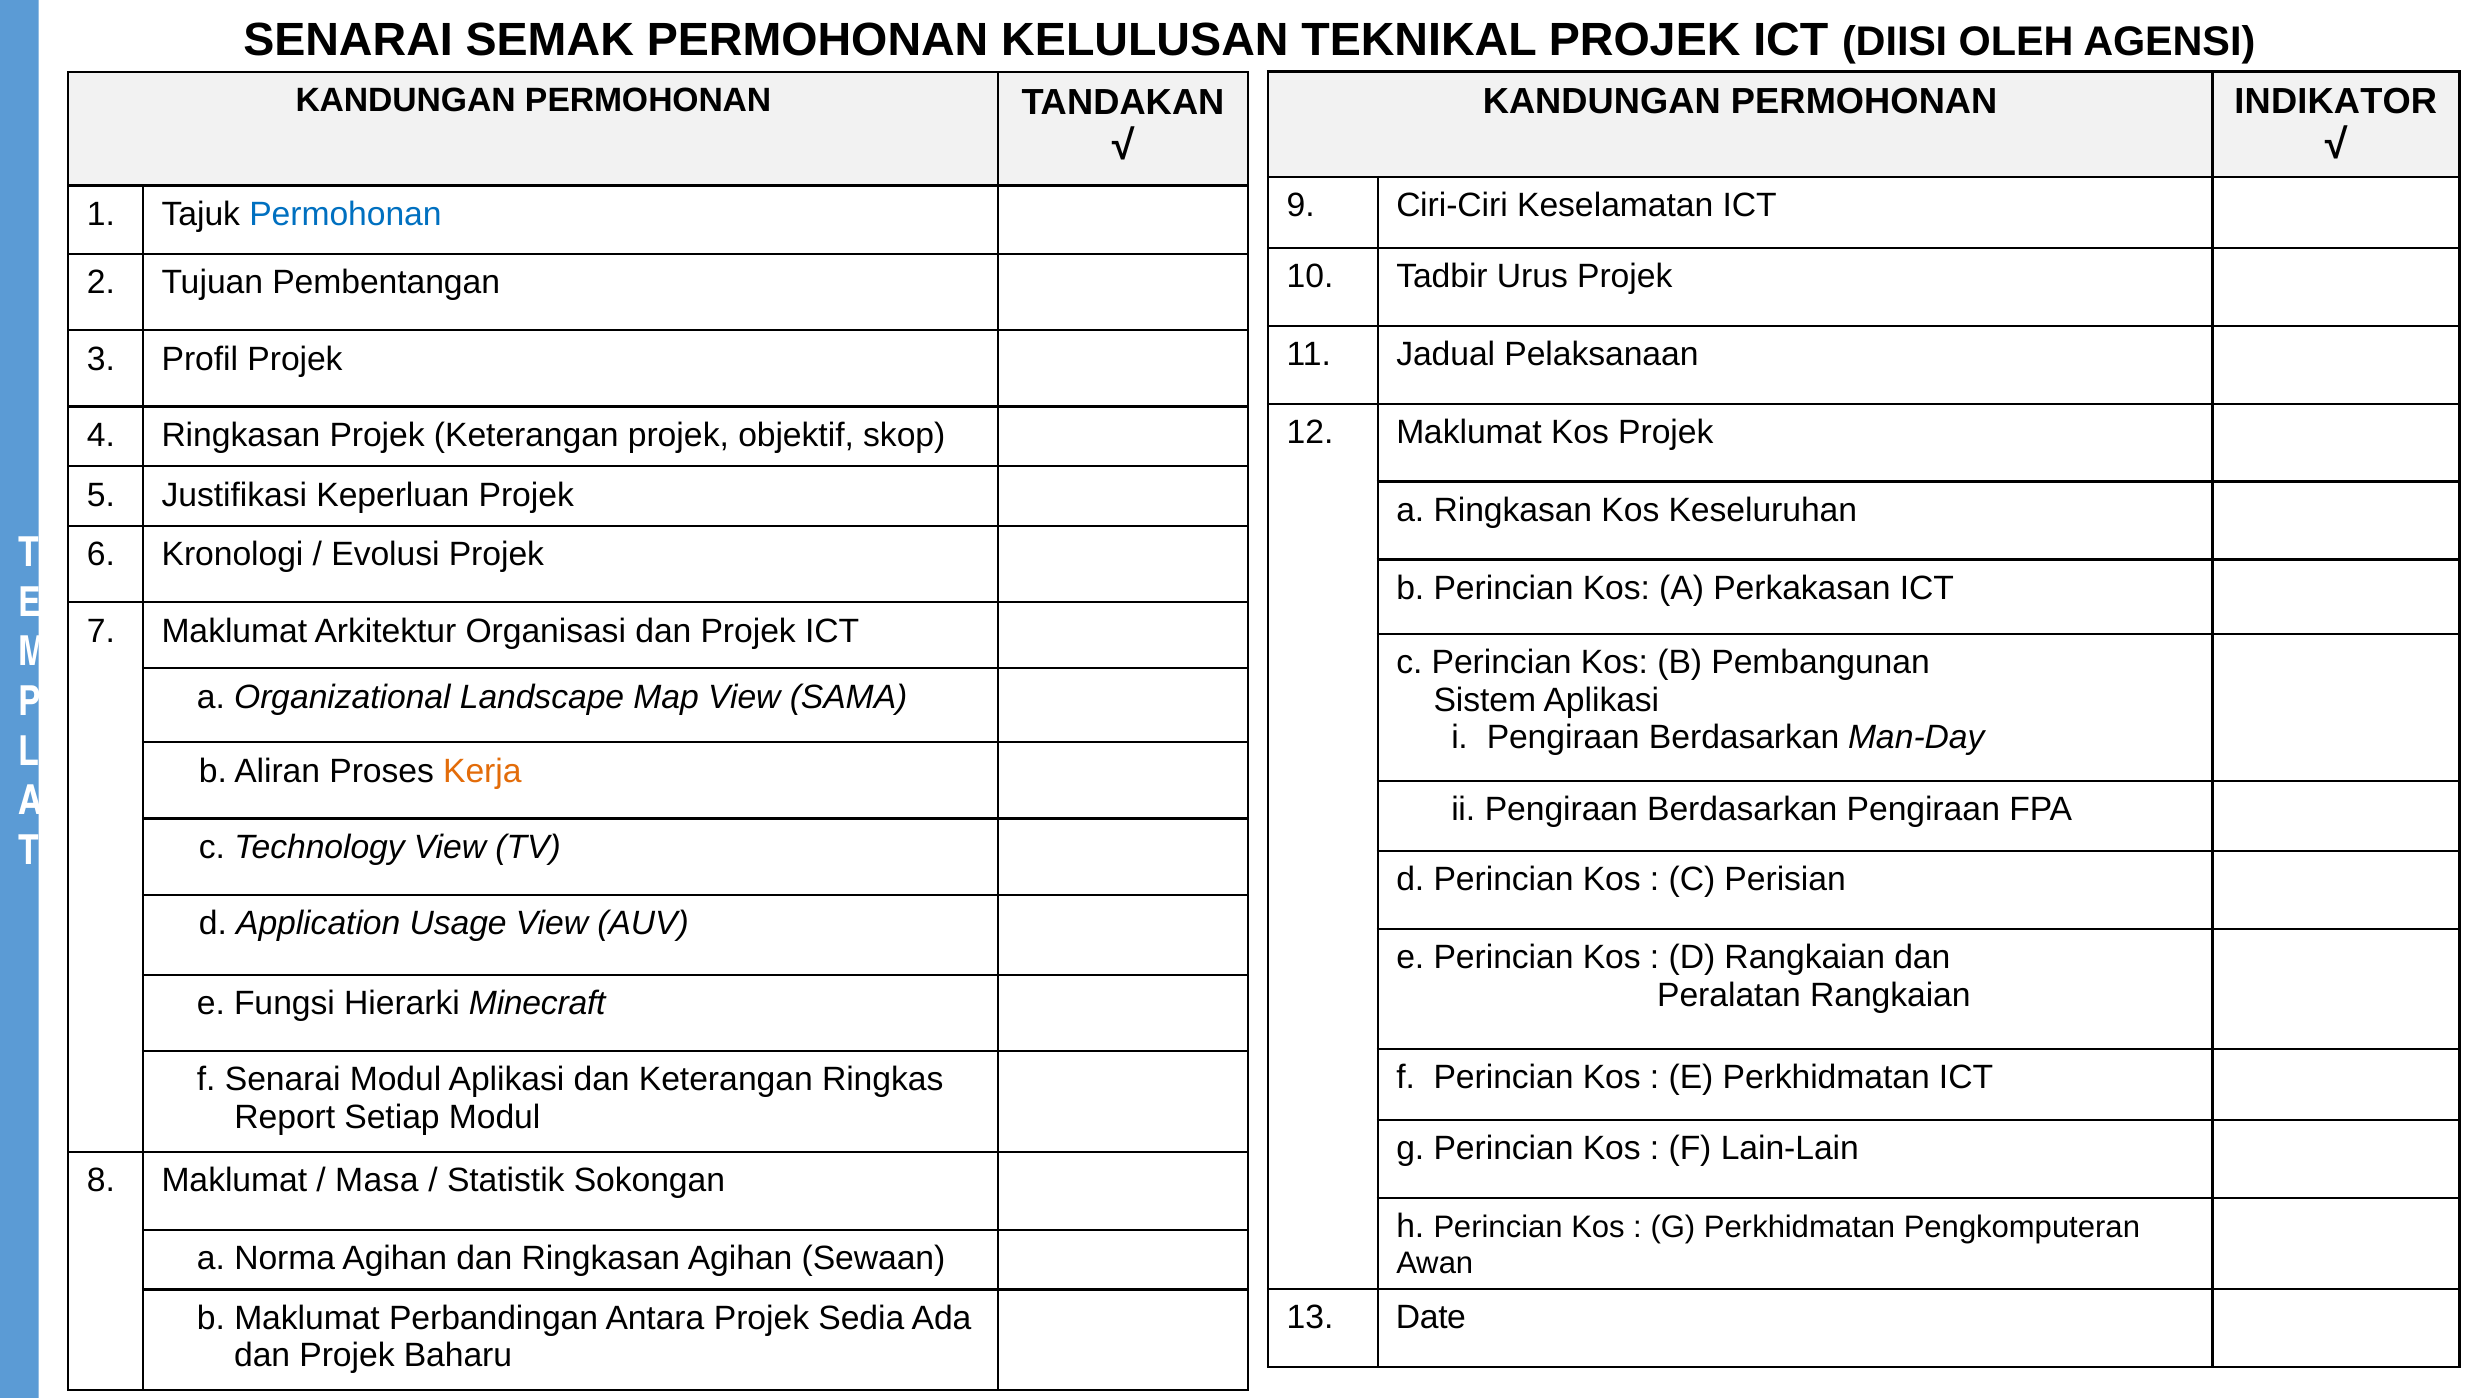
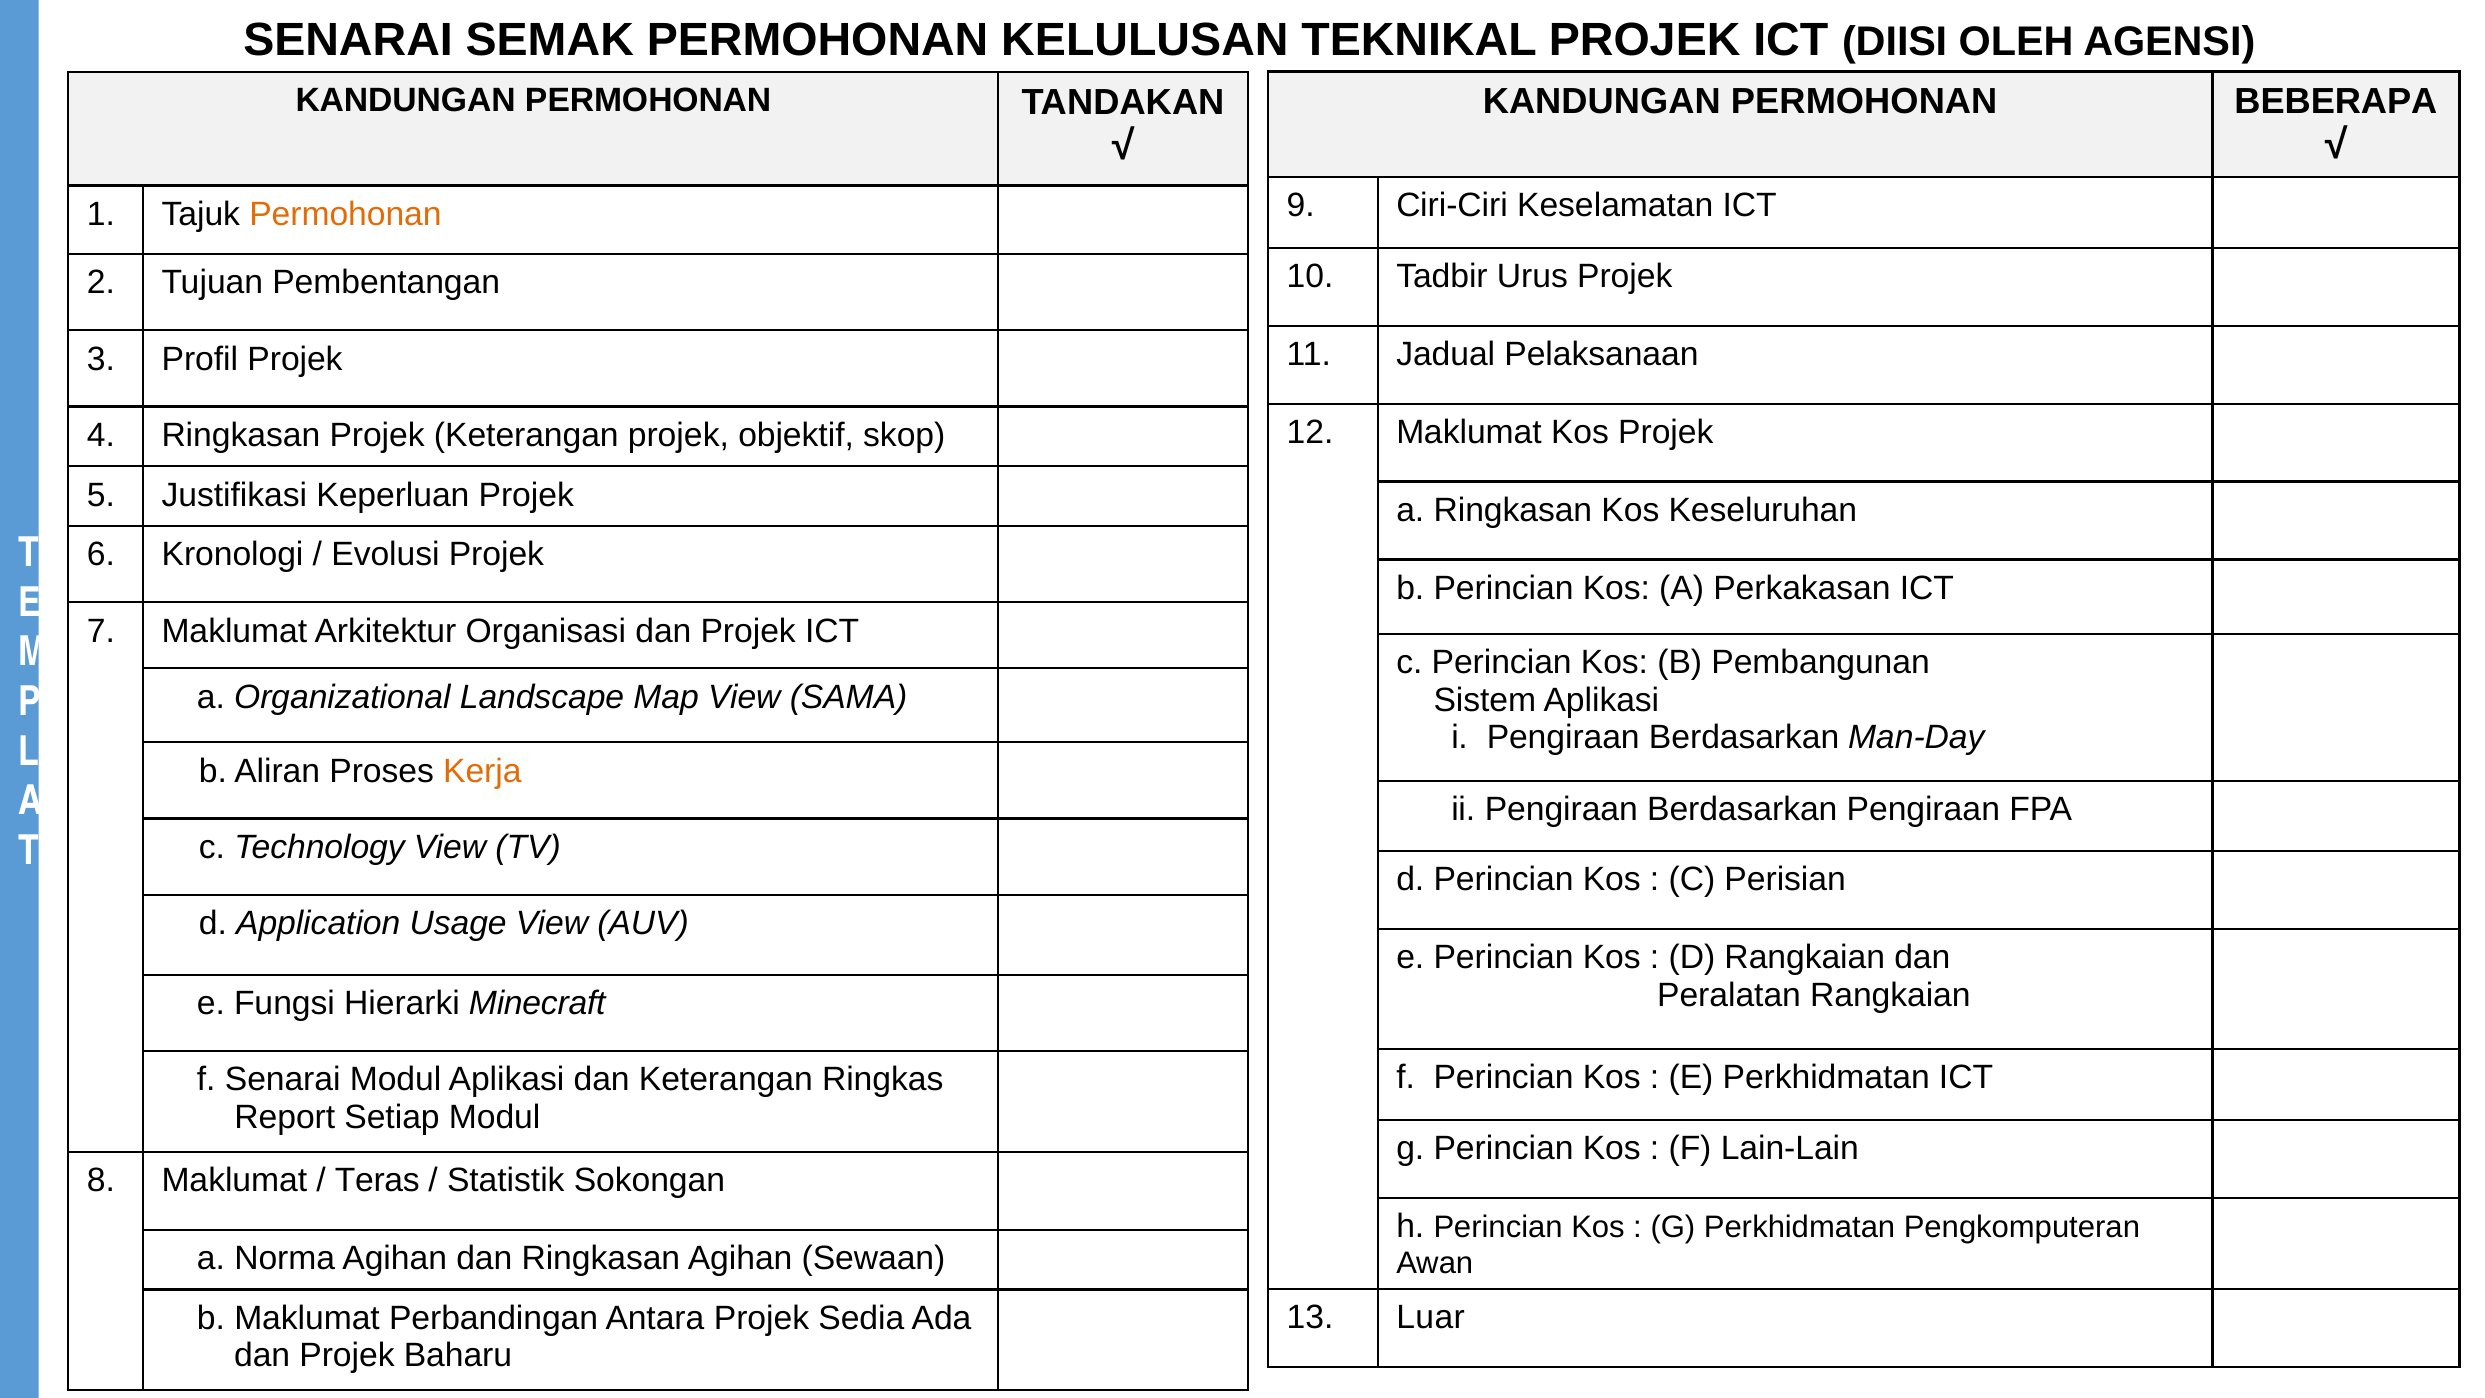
INDIKATOR: INDIKATOR -> BEBERAPA (2336, 102)
Permohonan colour: blue -> orange (345, 214)
Masa: Masa -> Teras (377, 1180)
Date: Date -> Luar (1431, 1317)
